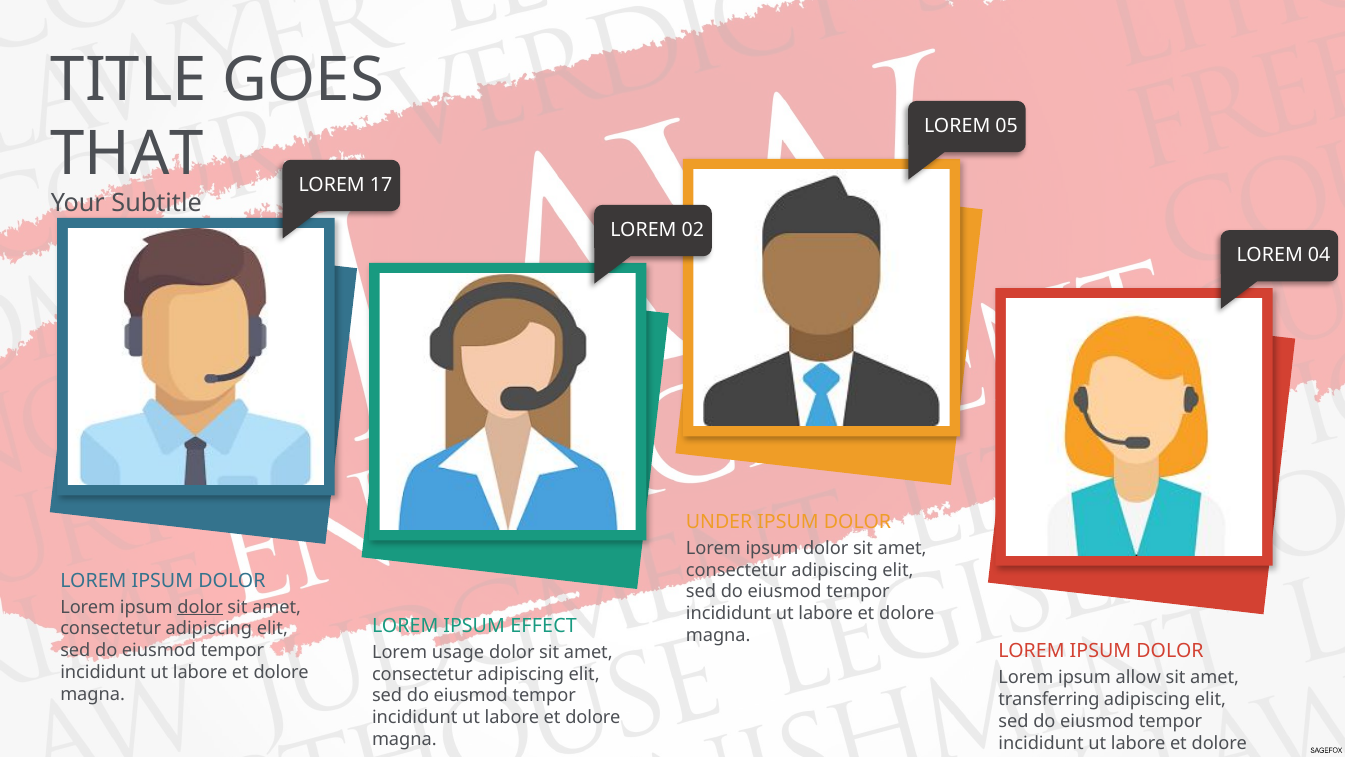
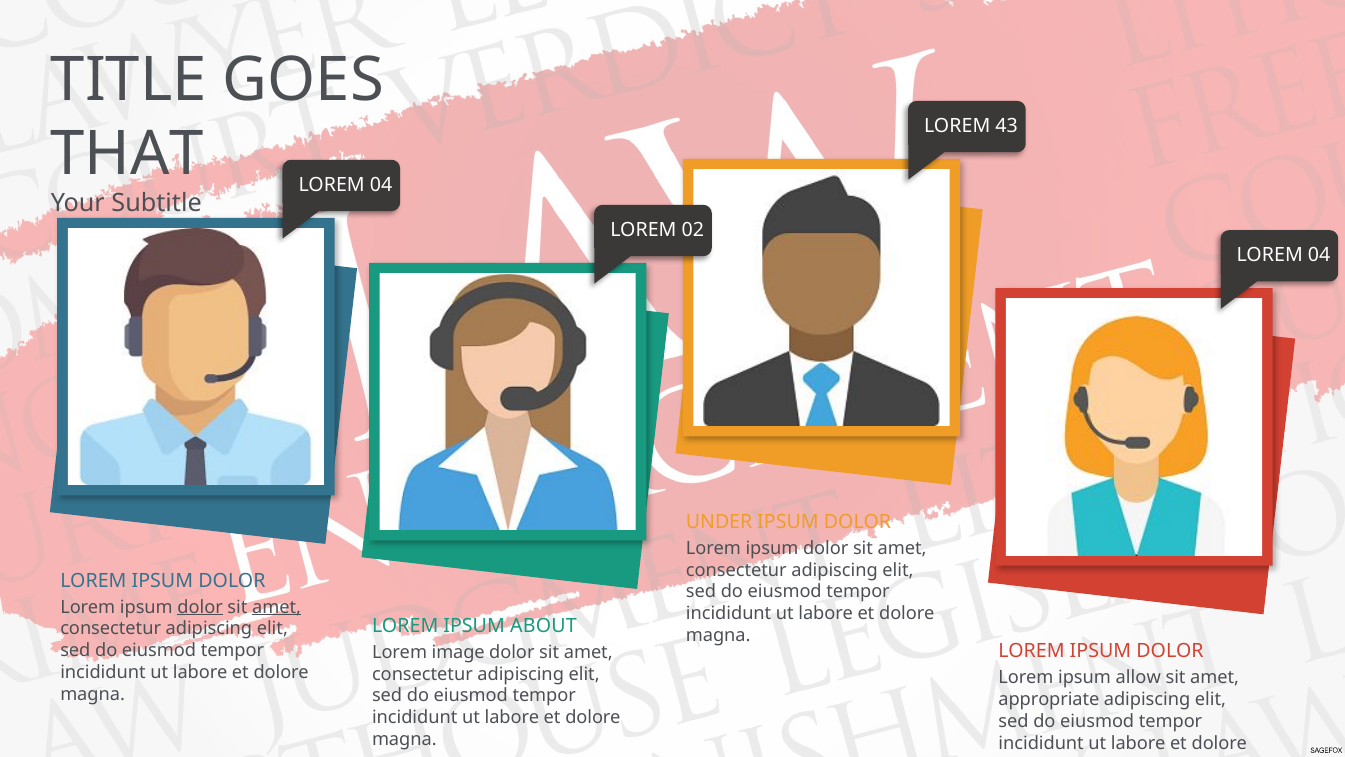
05: 05 -> 43 (1007, 126)
17: 17 -> 04 (381, 185)
amet underline: none -> present (277, 607)
EFFECT: EFFECT -> ABOUT (544, 625)
usage: usage -> image (458, 652)
transferring: transferring -> appropriate (1049, 699)
